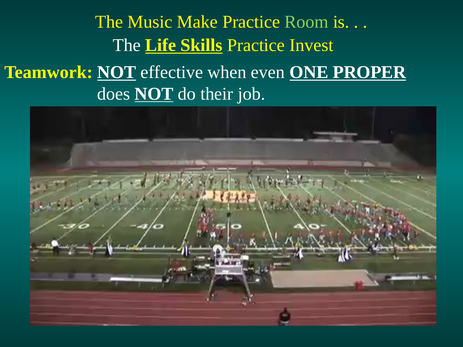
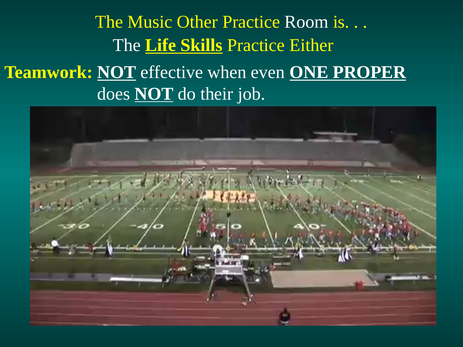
Make: Make -> Other (197, 22)
Room colour: light green -> white (307, 22)
Invest: Invest -> Either (311, 45)
